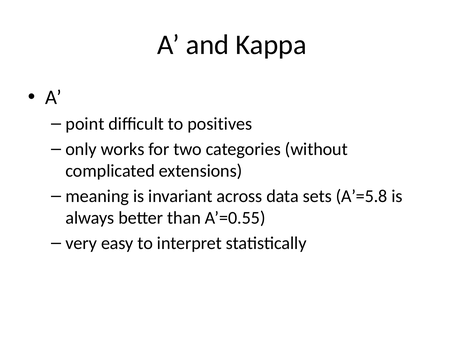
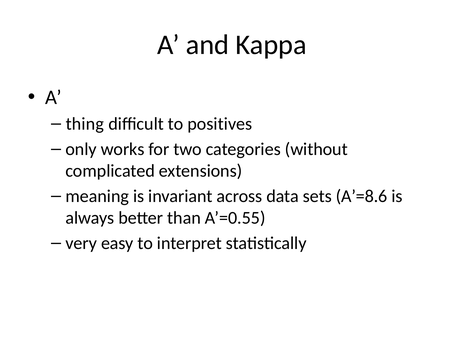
point: point -> thing (85, 124)
A’=5.8: A’=5.8 -> A’=8.6 (362, 196)
